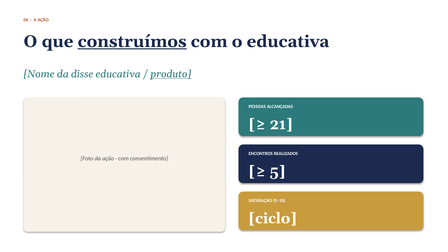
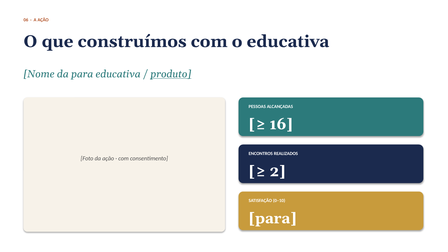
construímos underline: present -> none (132, 41)
da disse: disse -> para (82, 74)
21: 21 -> 16 (281, 124)
5: 5 -> 2 (278, 171)
ciclo: ciclo -> para (273, 218)
